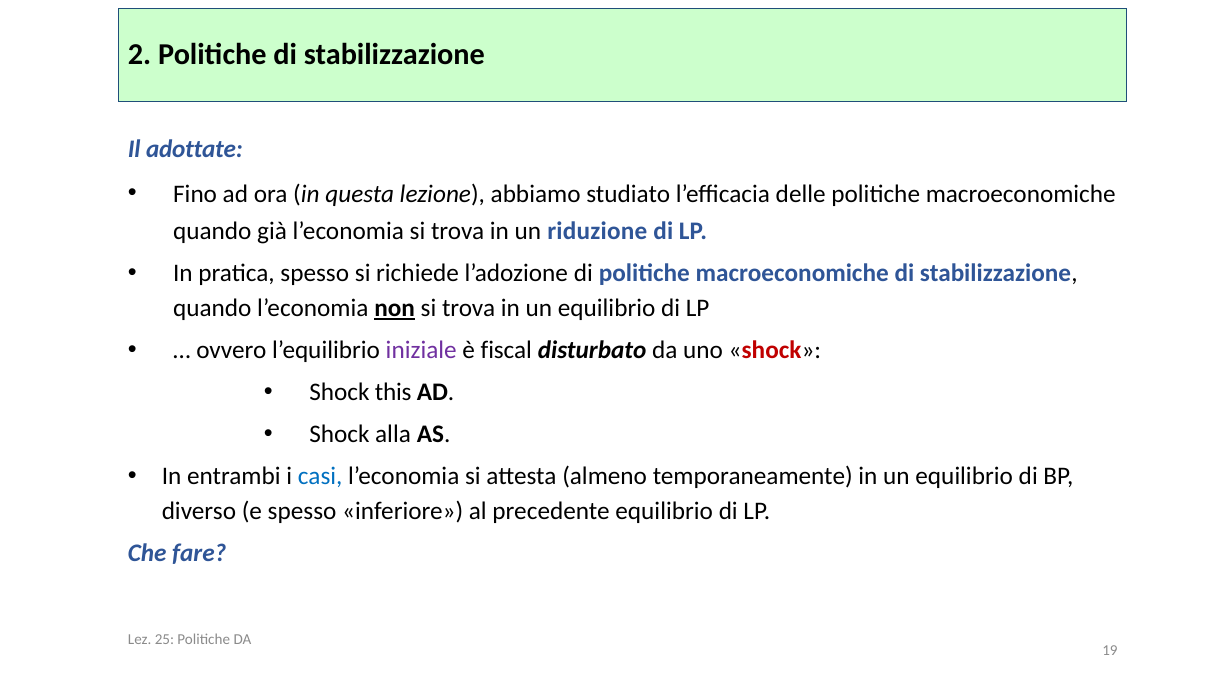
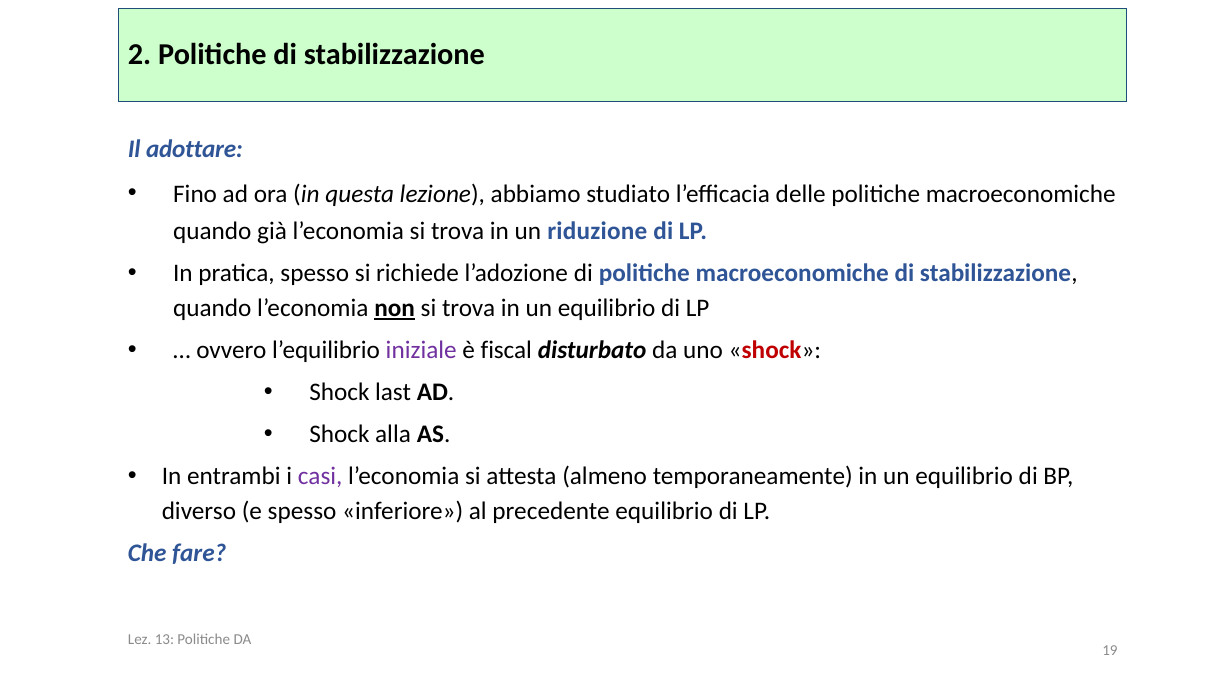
adottate: adottate -> adottare (194, 149)
this: this -> last (393, 392)
casi colour: blue -> purple (320, 476)
25: 25 -> 13 (164, 639)
